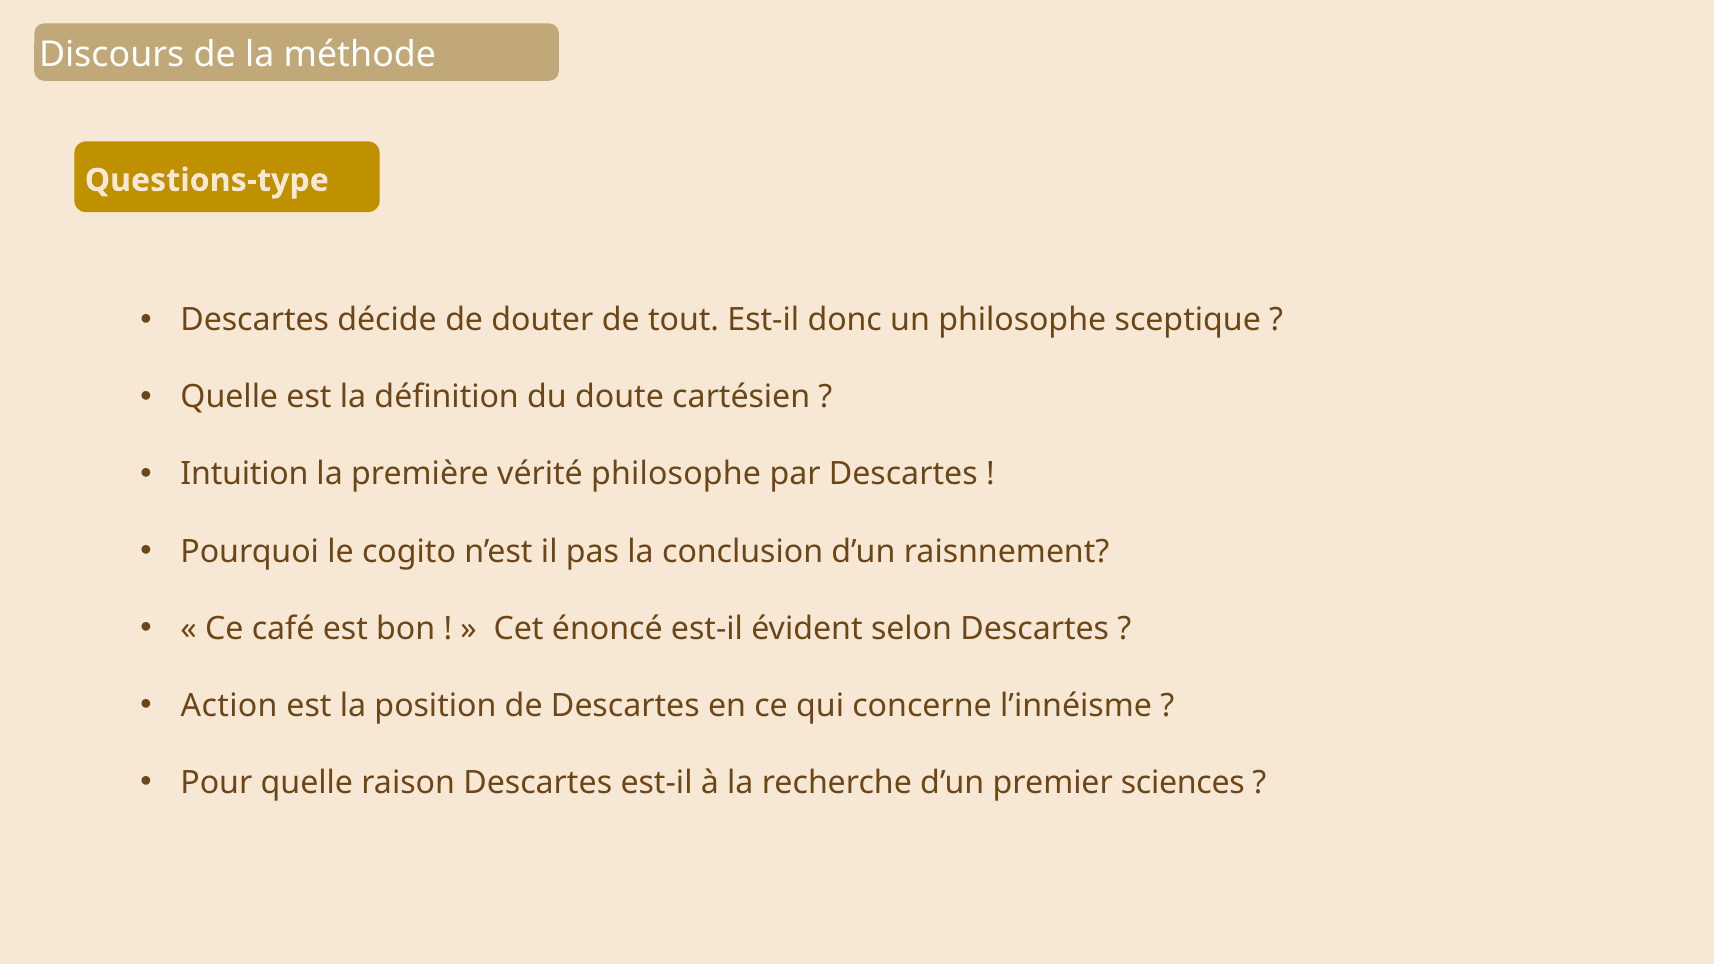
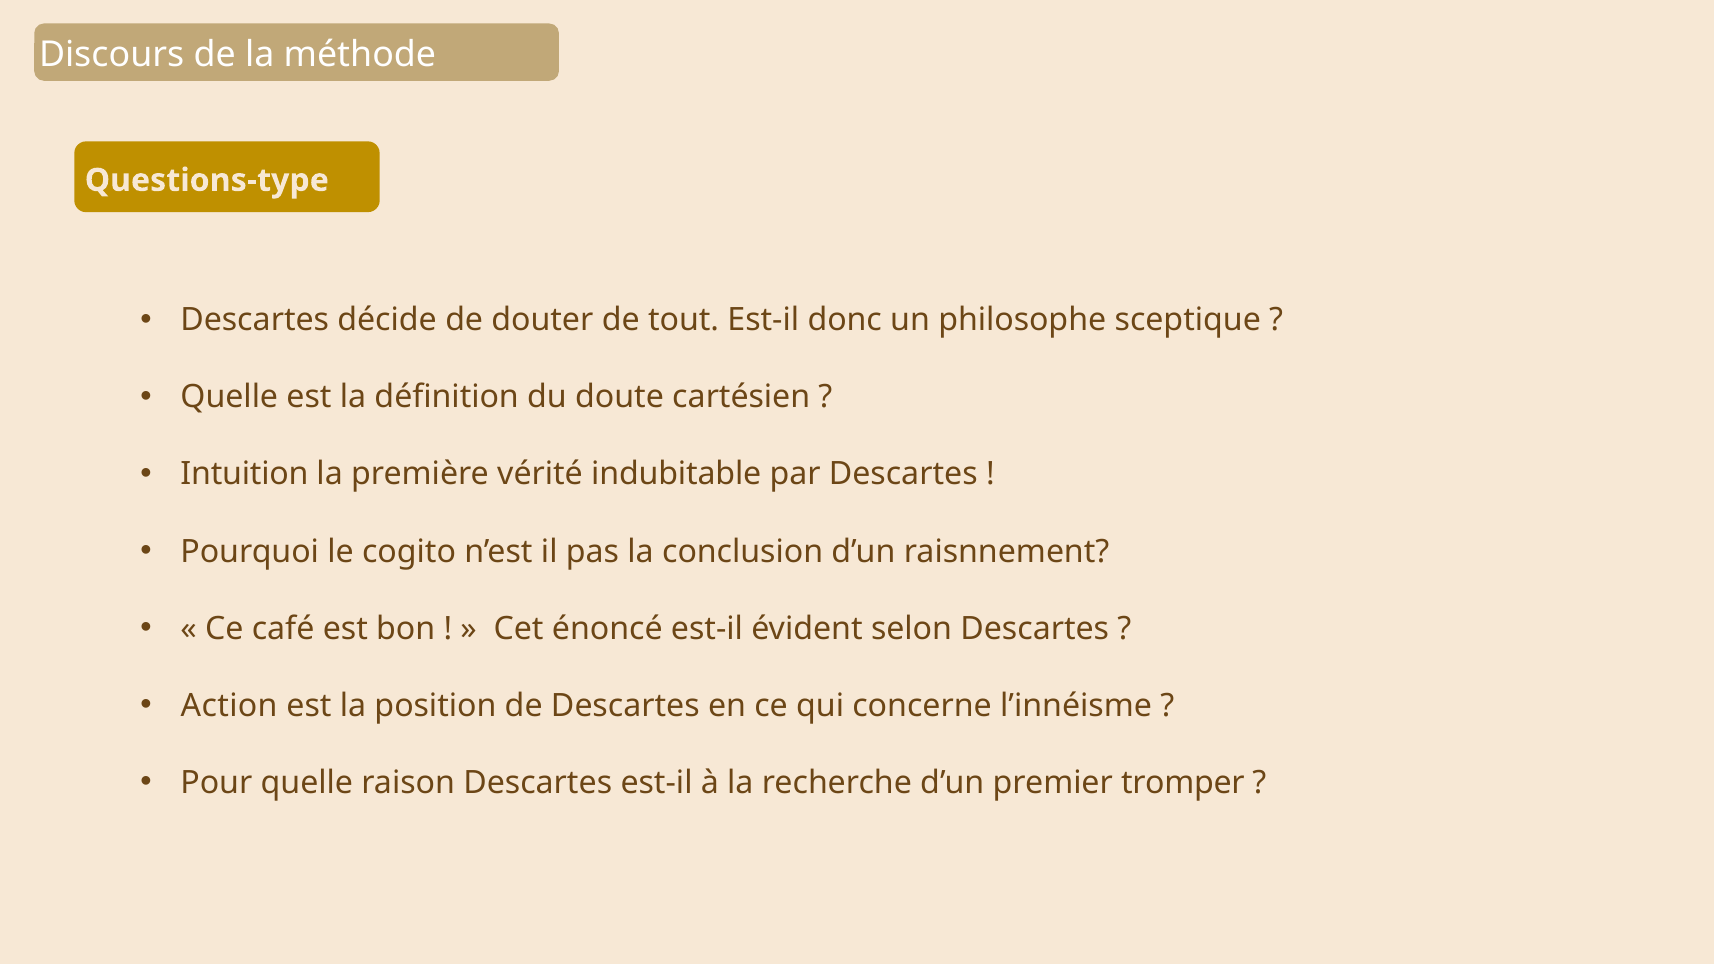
vérité philosophe: philosophe -> indubitable (676, 474)
sciences: sciences -> tromper (1183, 783)
